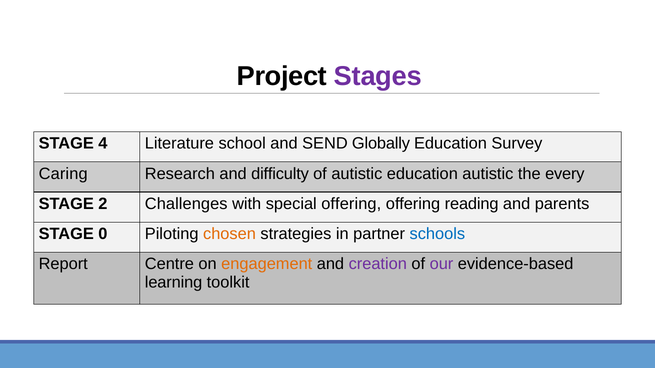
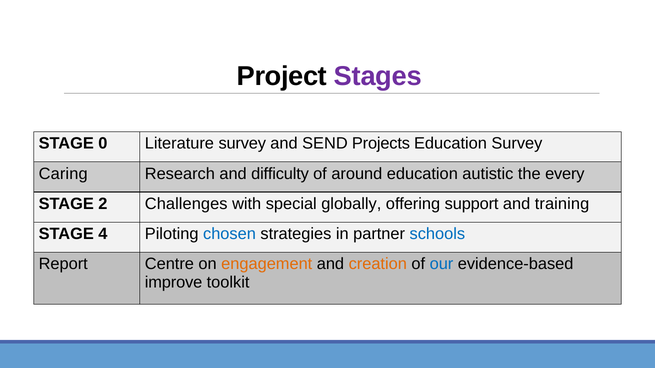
4: 4 -> 0 (103, 144)
Literature school: school -> survey (242, 144)
Globally: Globally -> Projects (381, 144)
of autistic: autistic -> around (357, 174)
special offering: offering -> globally (351, 204)
reading: reading -> support (472, 204)
parents: parents -> training (562, 204)
0: 0 -> 4 (103, 234)
chosen colour: orange -> blue (229, 234)
creation colour: purple -> orange (378, 264)
our colour: purple -> blue (441, 264)
learning: learning -> improve (174, 283)
